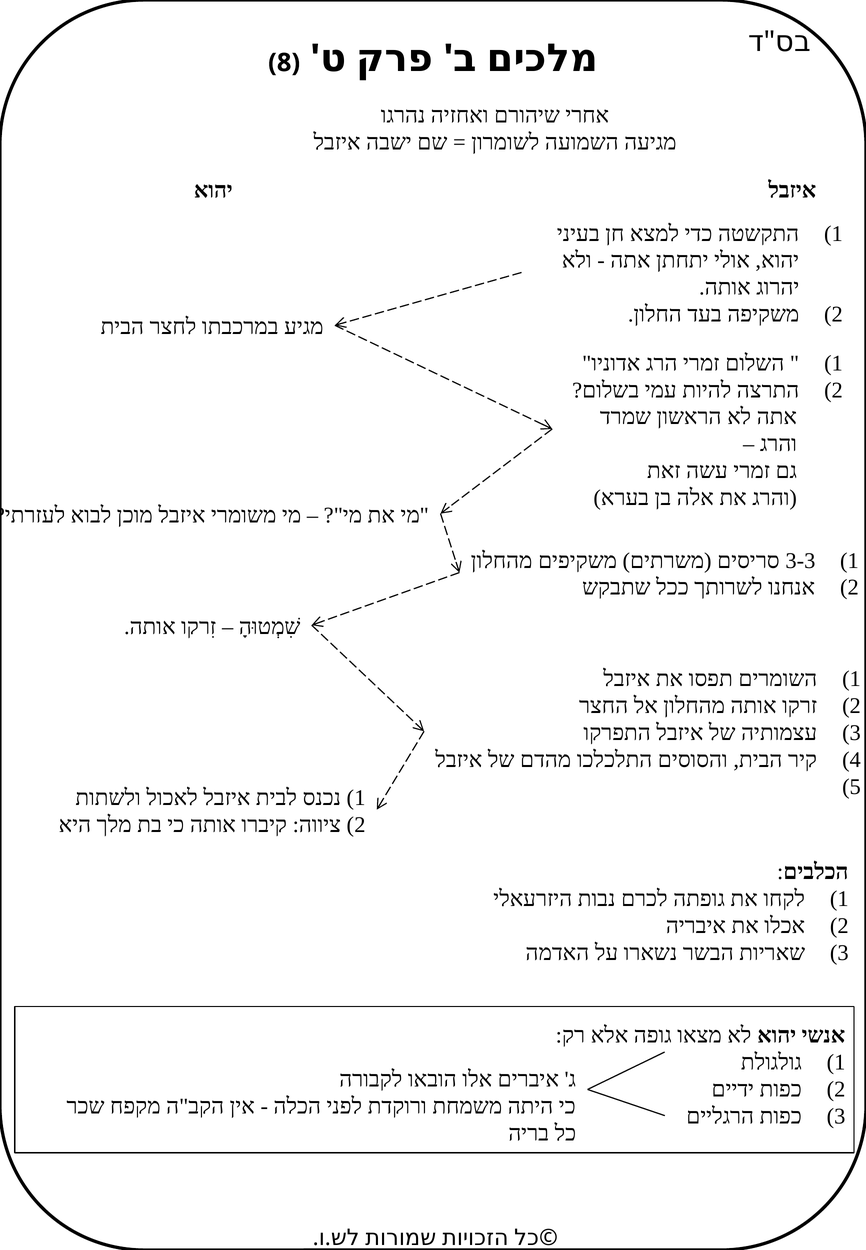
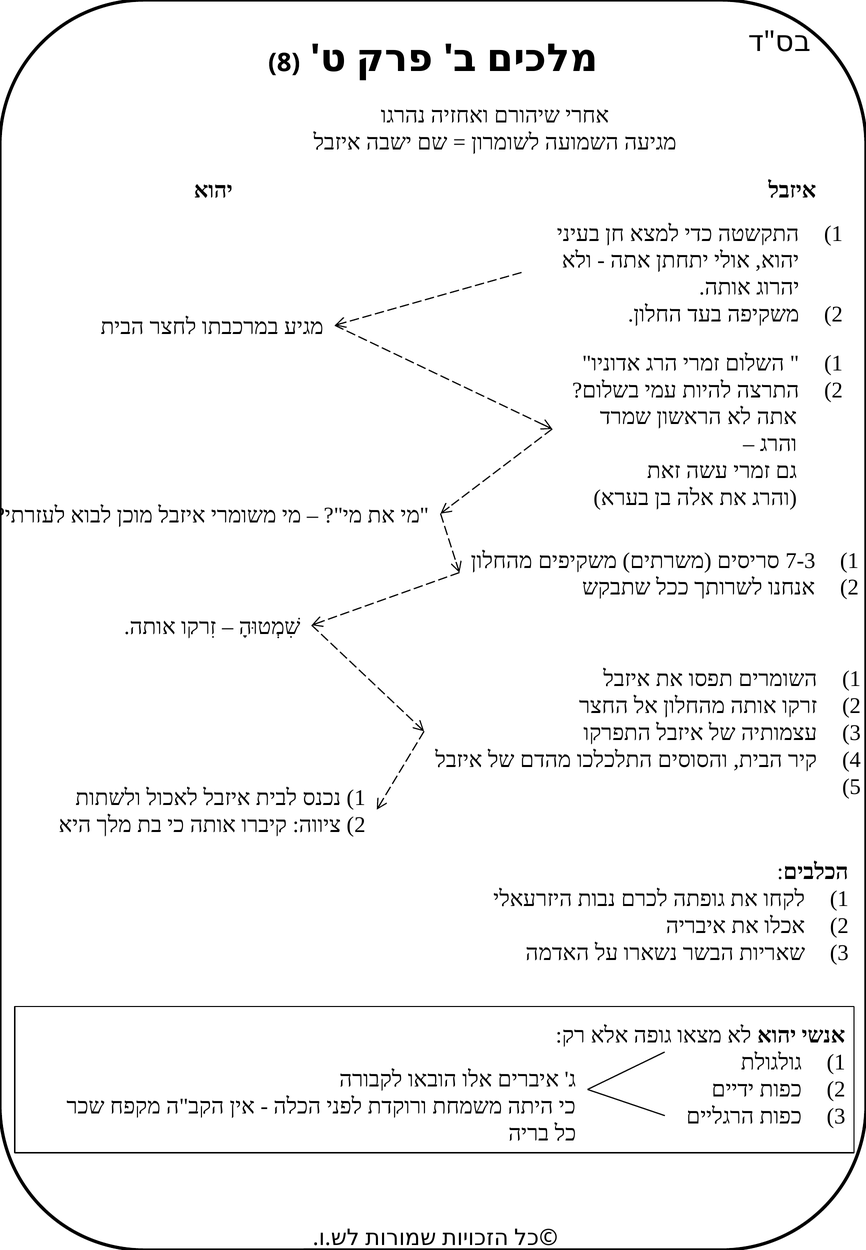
3-3: 3-3 -> 7-3 (800, 561)
